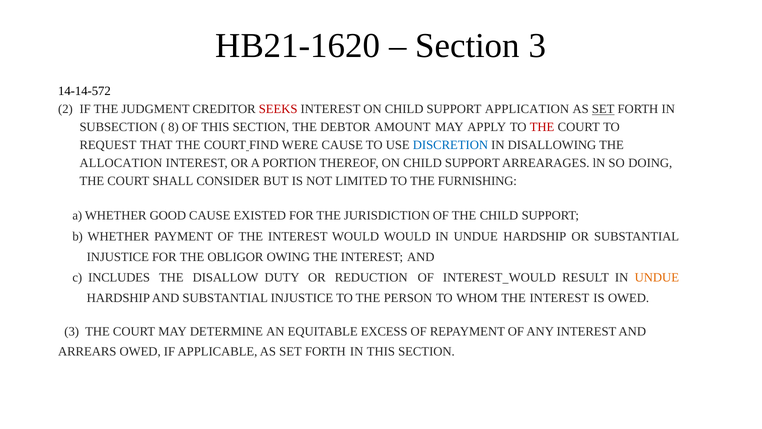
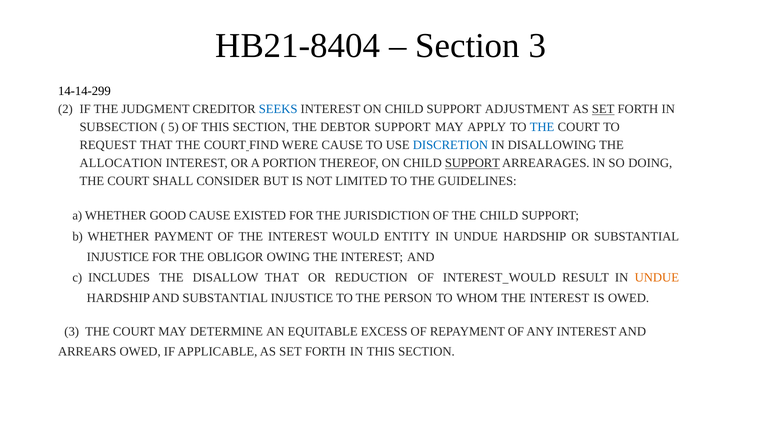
HB21-1620: HB21-1620 -> HB21-8404 (298, 46)
14-14-572: 14-14-572 -> 14-14-299 (84, 91)
SEEKS colour: red -> blue (278, 109)
APPLICATION: APPLICATION -> ADJUSTMENT (527, 109)
8: 8 -> 5 (173, 127)
DEBTOR AMOUNT: AMOUNT -> SUPPORT (403, 127)
THE colour: red -> blue (542, 127)
SUPPORT underline: none -> present (472, 163)
FURNISHING: FURNISHING -> GUIDELINES (477, 181)
WOULD WOULD: WOULD -> ENTITY (407, 236)
DISALLOW DUTY: DUTY -> THAT (282, 277)
